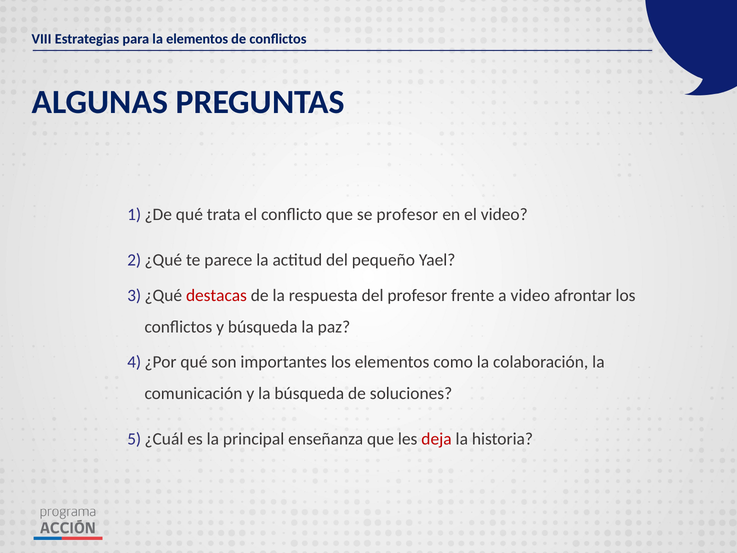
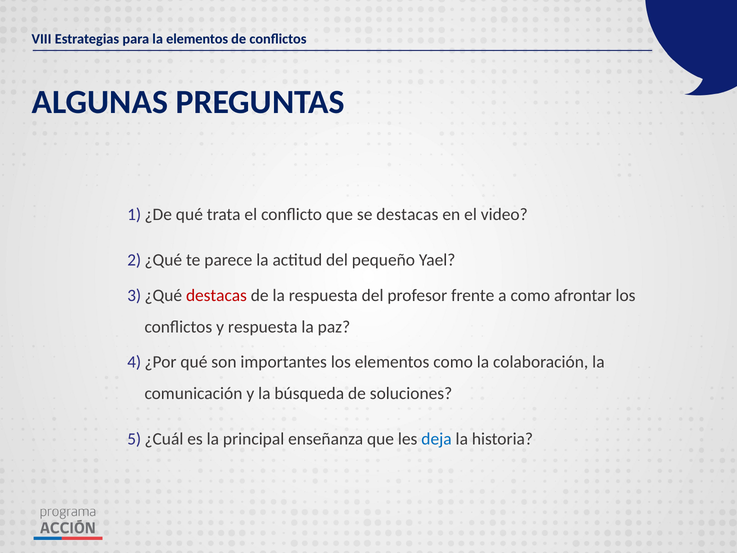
se profesor: profesor -> destacas (407, 215)
a video: video -> como (530, 295)
y búsqueda: búsqueda -> respuesta (263, 327)
deja colour: red -> blue (437, 439)
